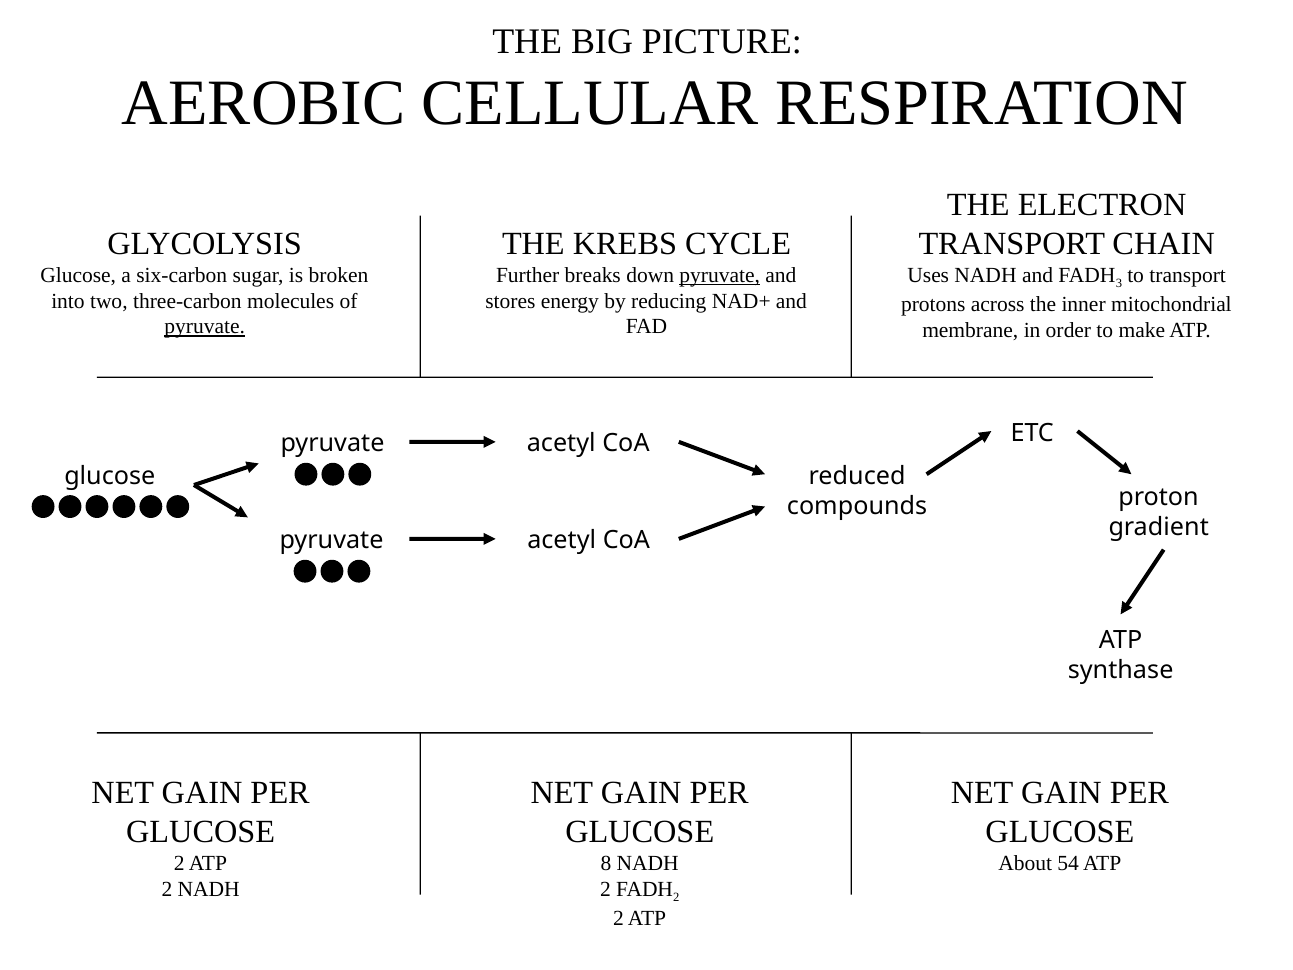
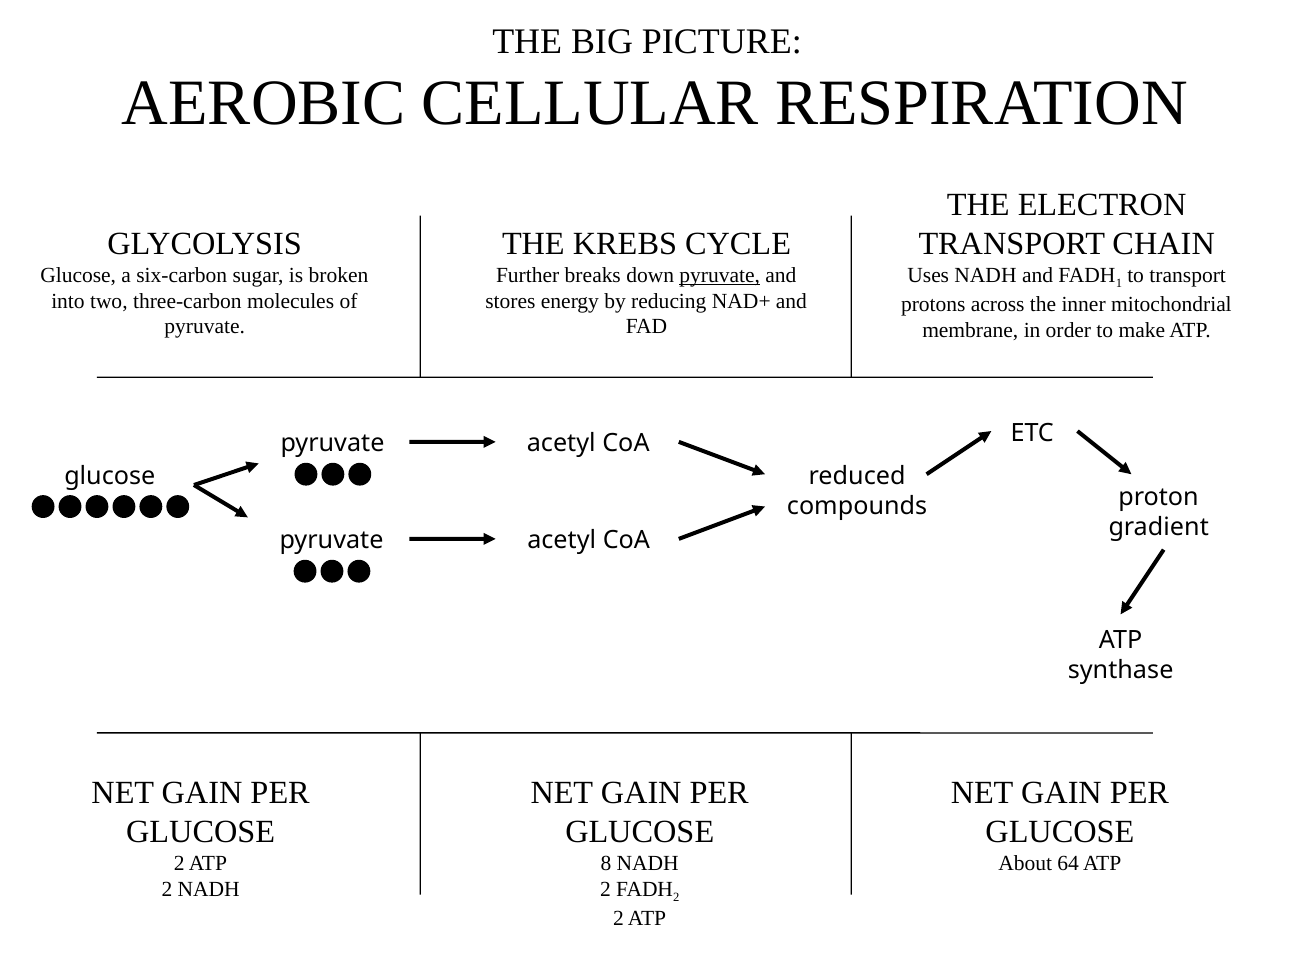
3: 3 -> 1 (1119, 283)
pyruvate underline: present -> none (205, 327)
54: 54 -> 64 (1068, 863)
